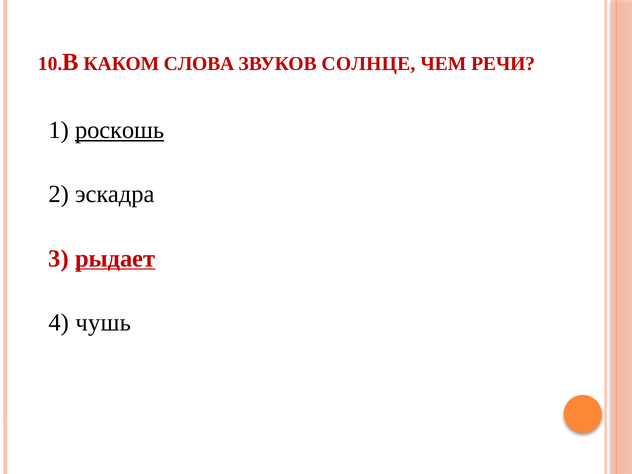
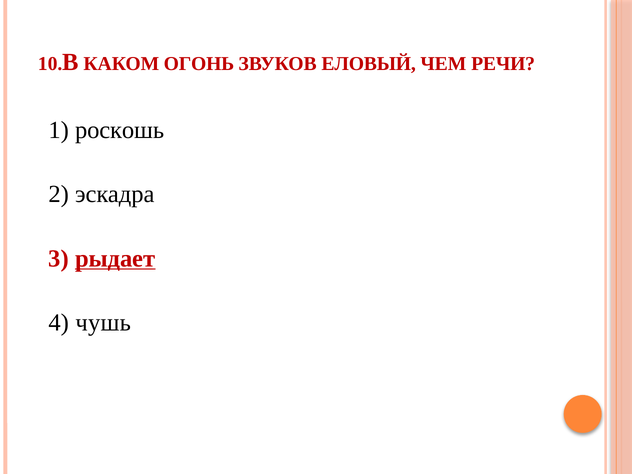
СЛОВА: СЛОВА -> ОГОНЬ (199, 64)
СОЛНЦЕ: СОЛНЦЕ -> ЕЛОВЫЙ (369, 64)
роскошь underline: present -> none (120, 130)
